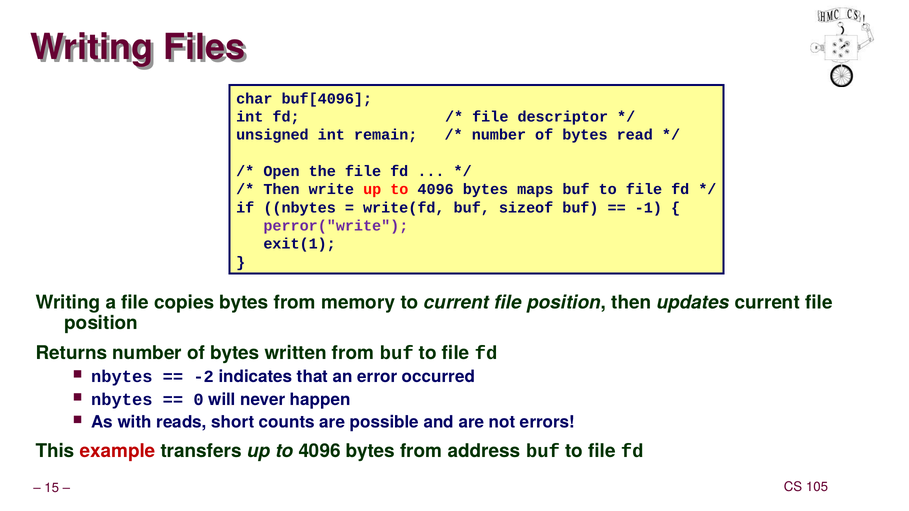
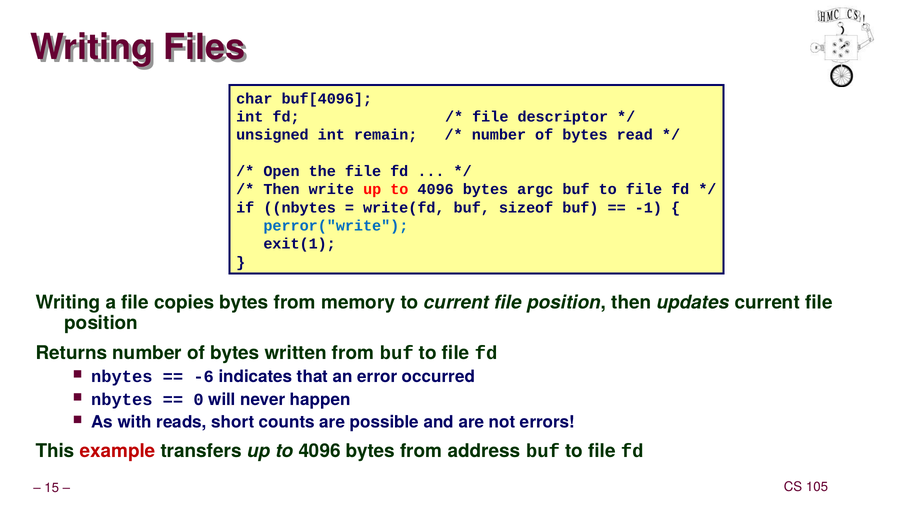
maps: maps -> argc (535, 190)
perror("write colour: purple -> blue (336, 226)
-2: -2 -> -6 (204, 377)
